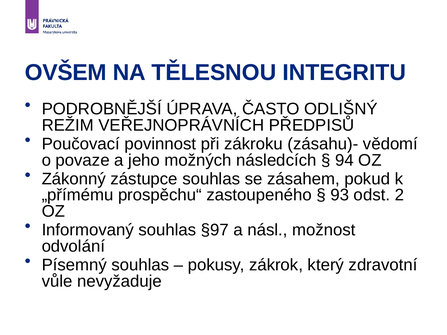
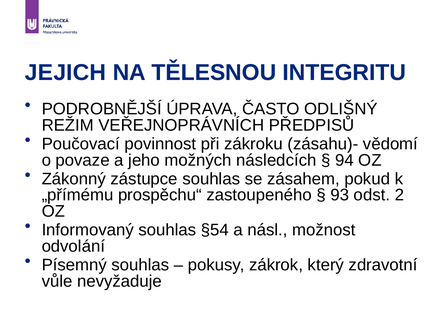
OVŠEM: OVŠEM -> JEJICH (66, 73)
§97: §97 -> §54 (215, 230)
